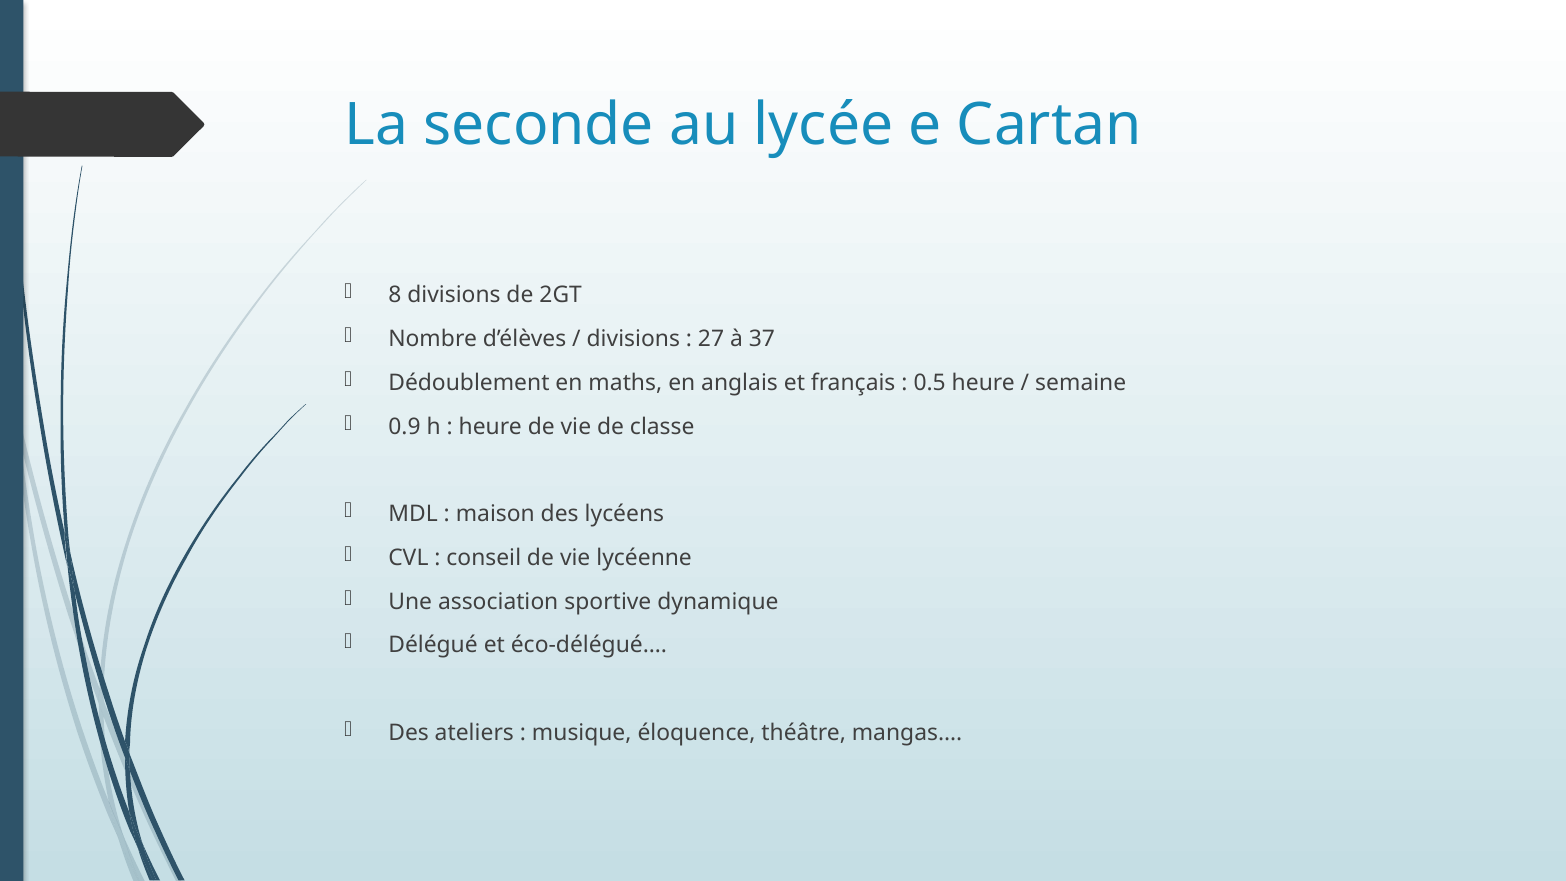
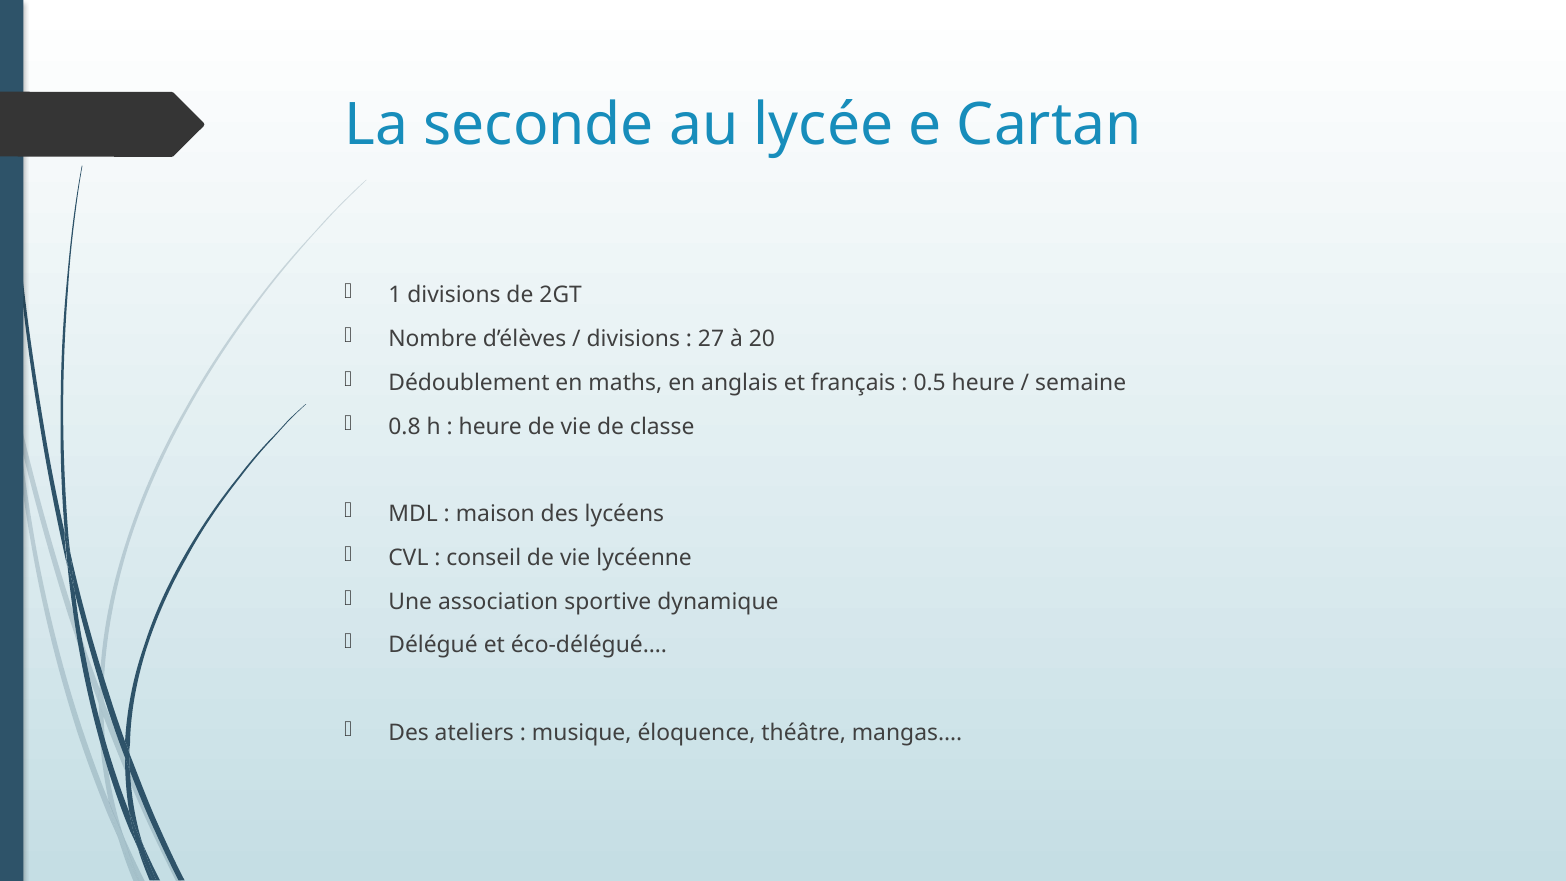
8: 8 -> 1 (395, 295)
37: 37 -> 20 (762, 339)
0.9: 0.9 -> 0.8 (404, 426)
